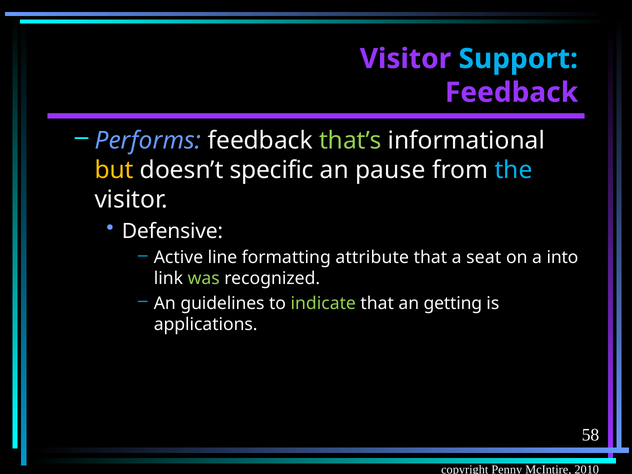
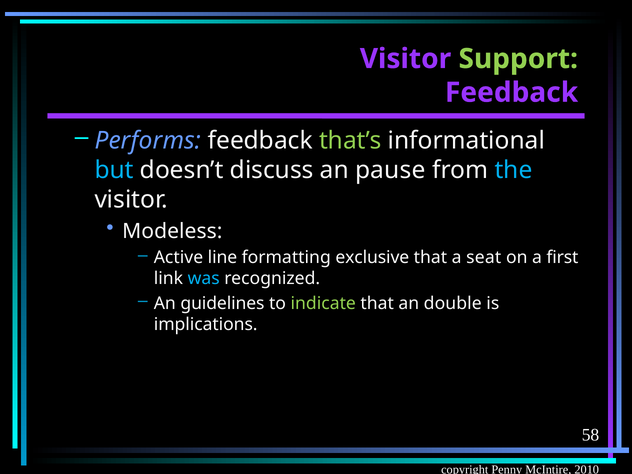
Support colour: light blue -> light green (518, 59)
but colour: yellow -> light blue (114, 170)
specific: specific -> discuss (272, 170)
Defensive: Defensive -> Modeless (172, 231)
attribute: attribute -> exclusive (372, 258)
into: into -> first (562, 258)
was colour: light green -> light blue (204, 279)
getting: getting -> double (453, 303)
applications: applications -> implications (206, 324)
